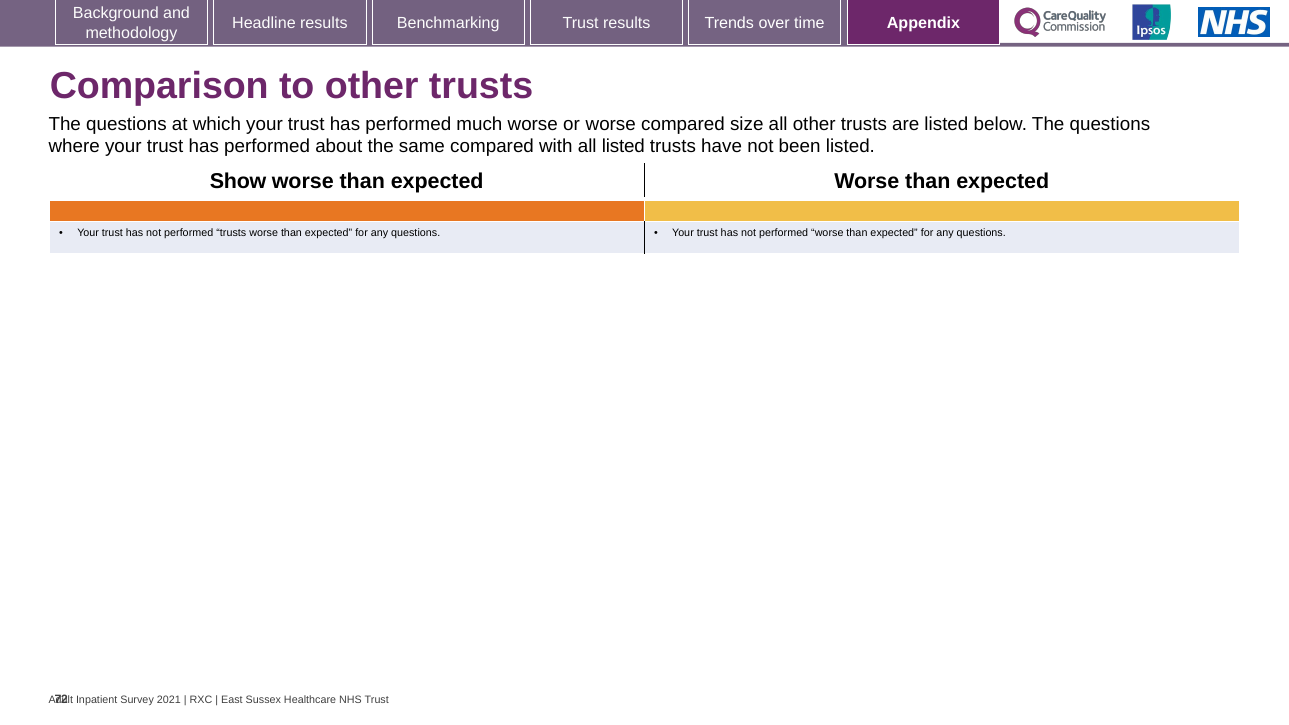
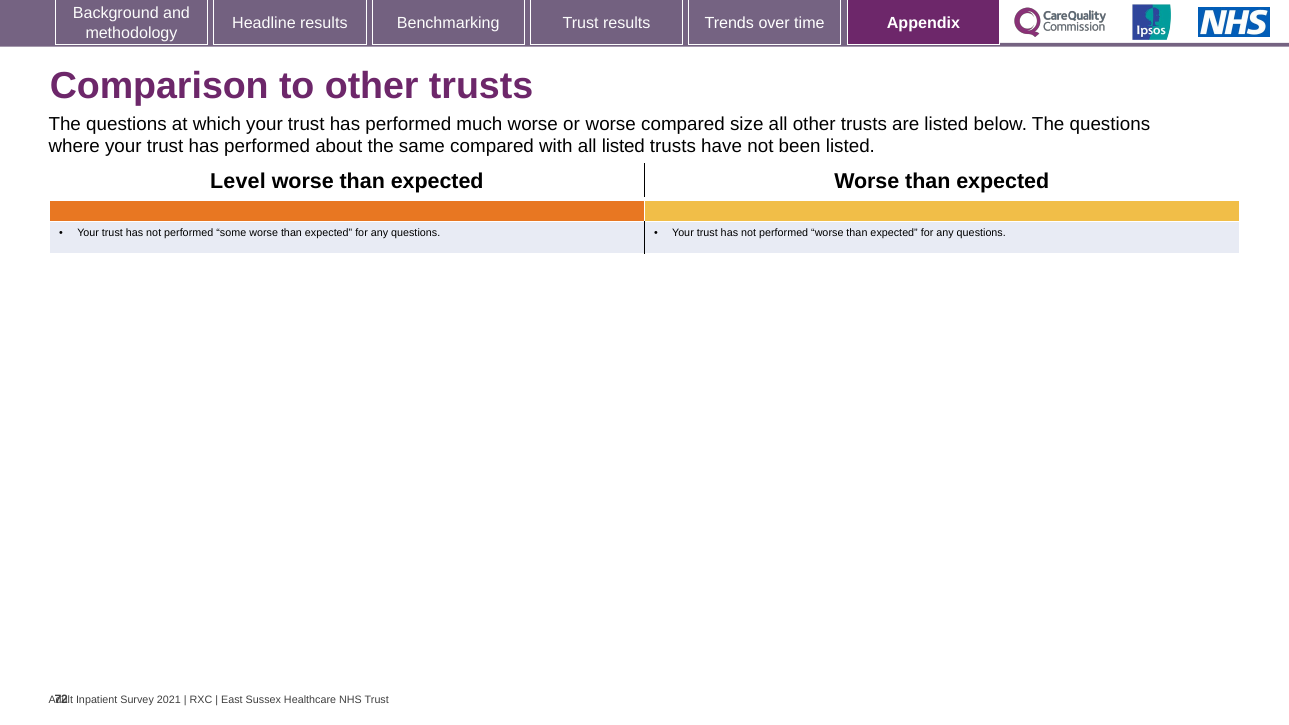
Show: Show -> Level (238, 182)
performed trusts: trusts -> some (231, 233)
